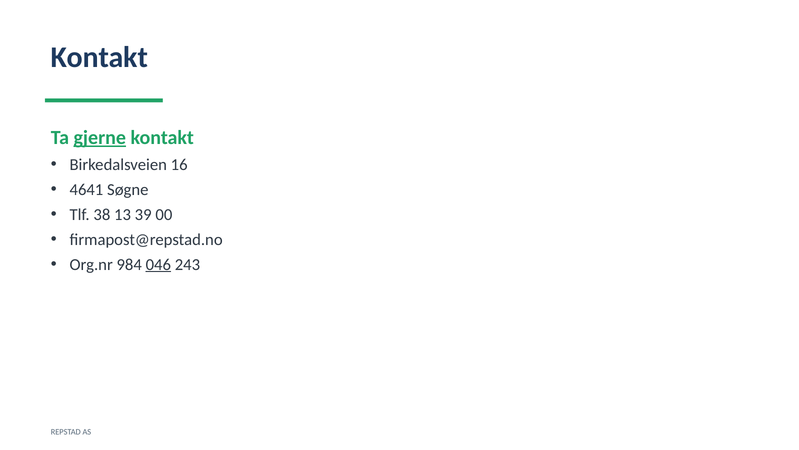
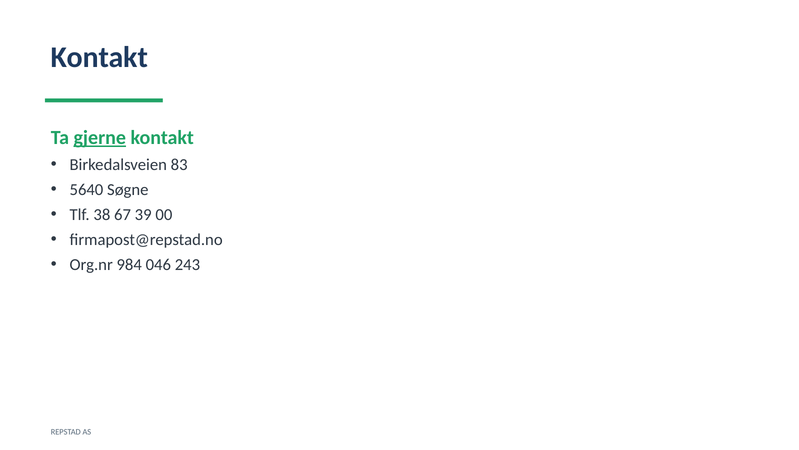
16: 16 -> 83 (179, 164)
4641: 4641 -> 5640 (86, 189)
13: 13 -> 67 (123, 214)
046 underline: present -> none (158, 264)
